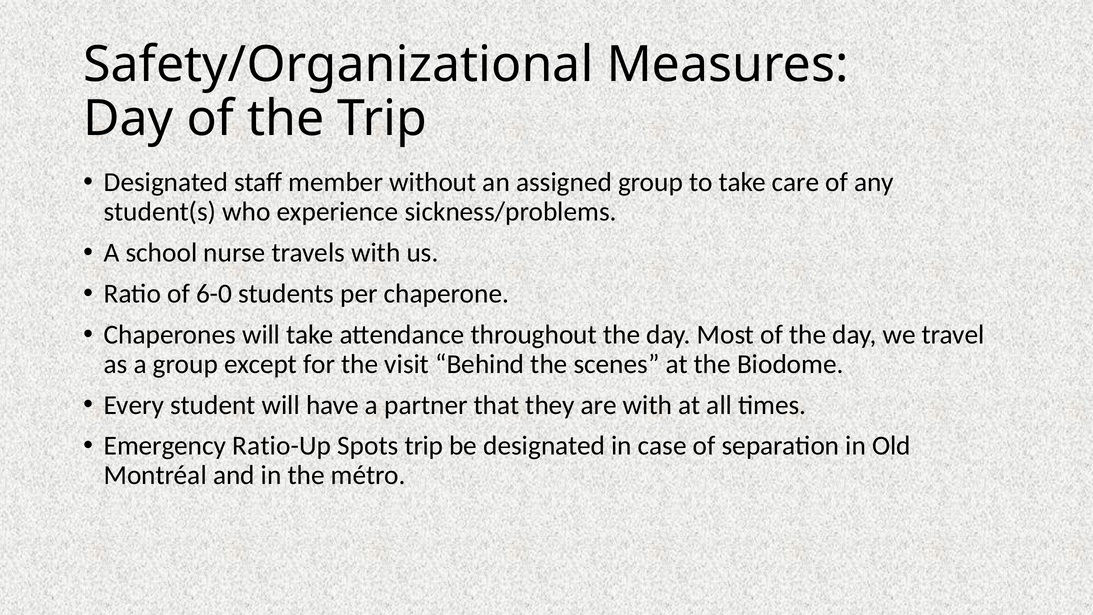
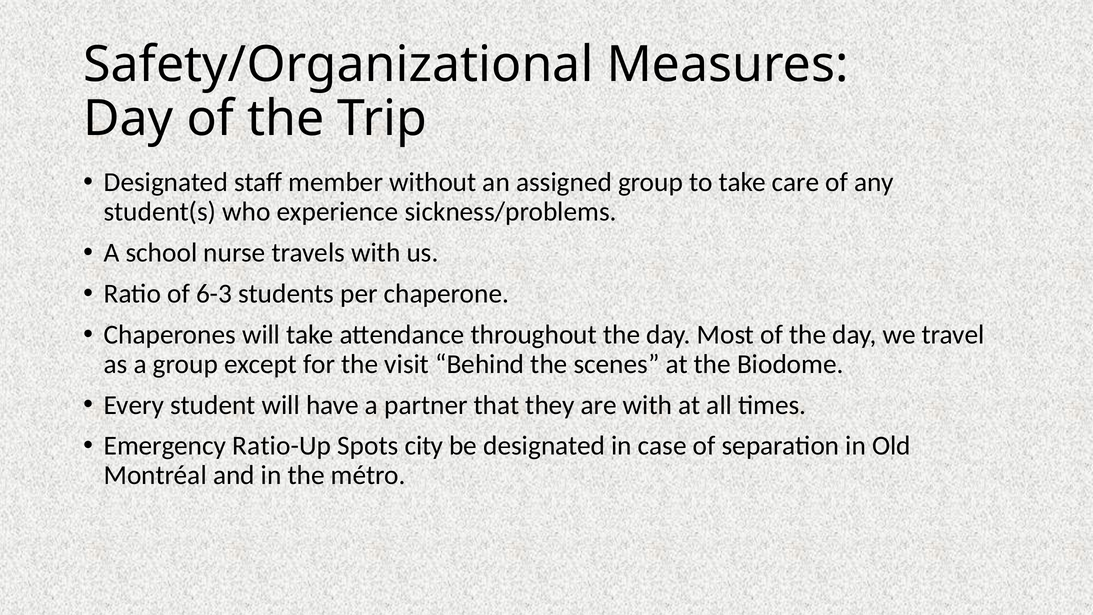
6-0: 6-0 -> 6-3 (214, 294)
Spots trip: trip -> city (424, 446)
